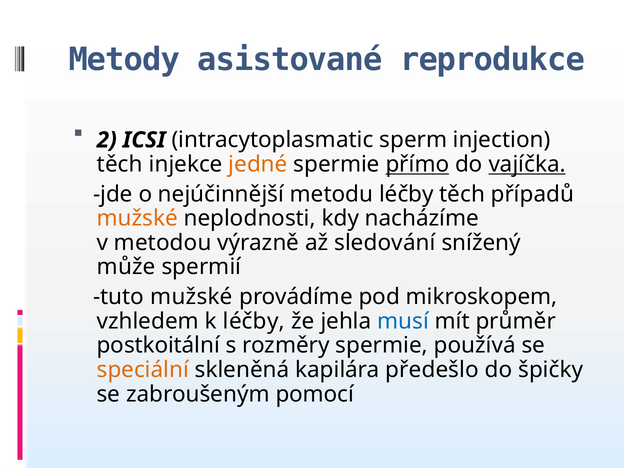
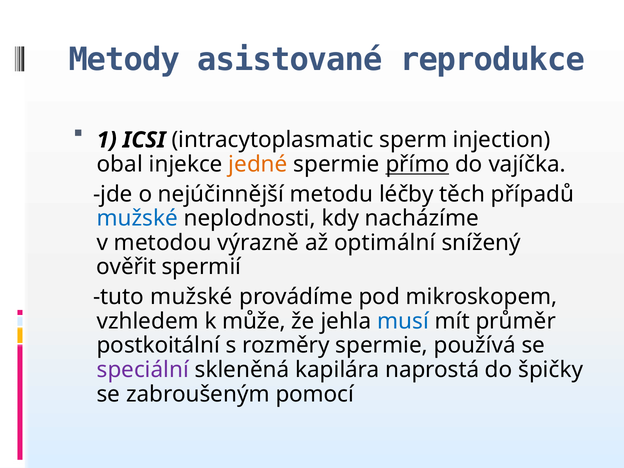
2: 2 -> 1 (107, 140)
těch: těch -> obal (120, 164)
vajíčka underline: present -> none (527, 164)
mužské colour: orange -> blue (137, 218)
sledování: sledování -> optimální (385, 243)
může: může -> ověřit (126, 267)
k léčby: léčby -> může (254, 321)
speciální colour: orange -> purple (143, 370)
předešlo: předešlo -> naprostá (432, 370)
